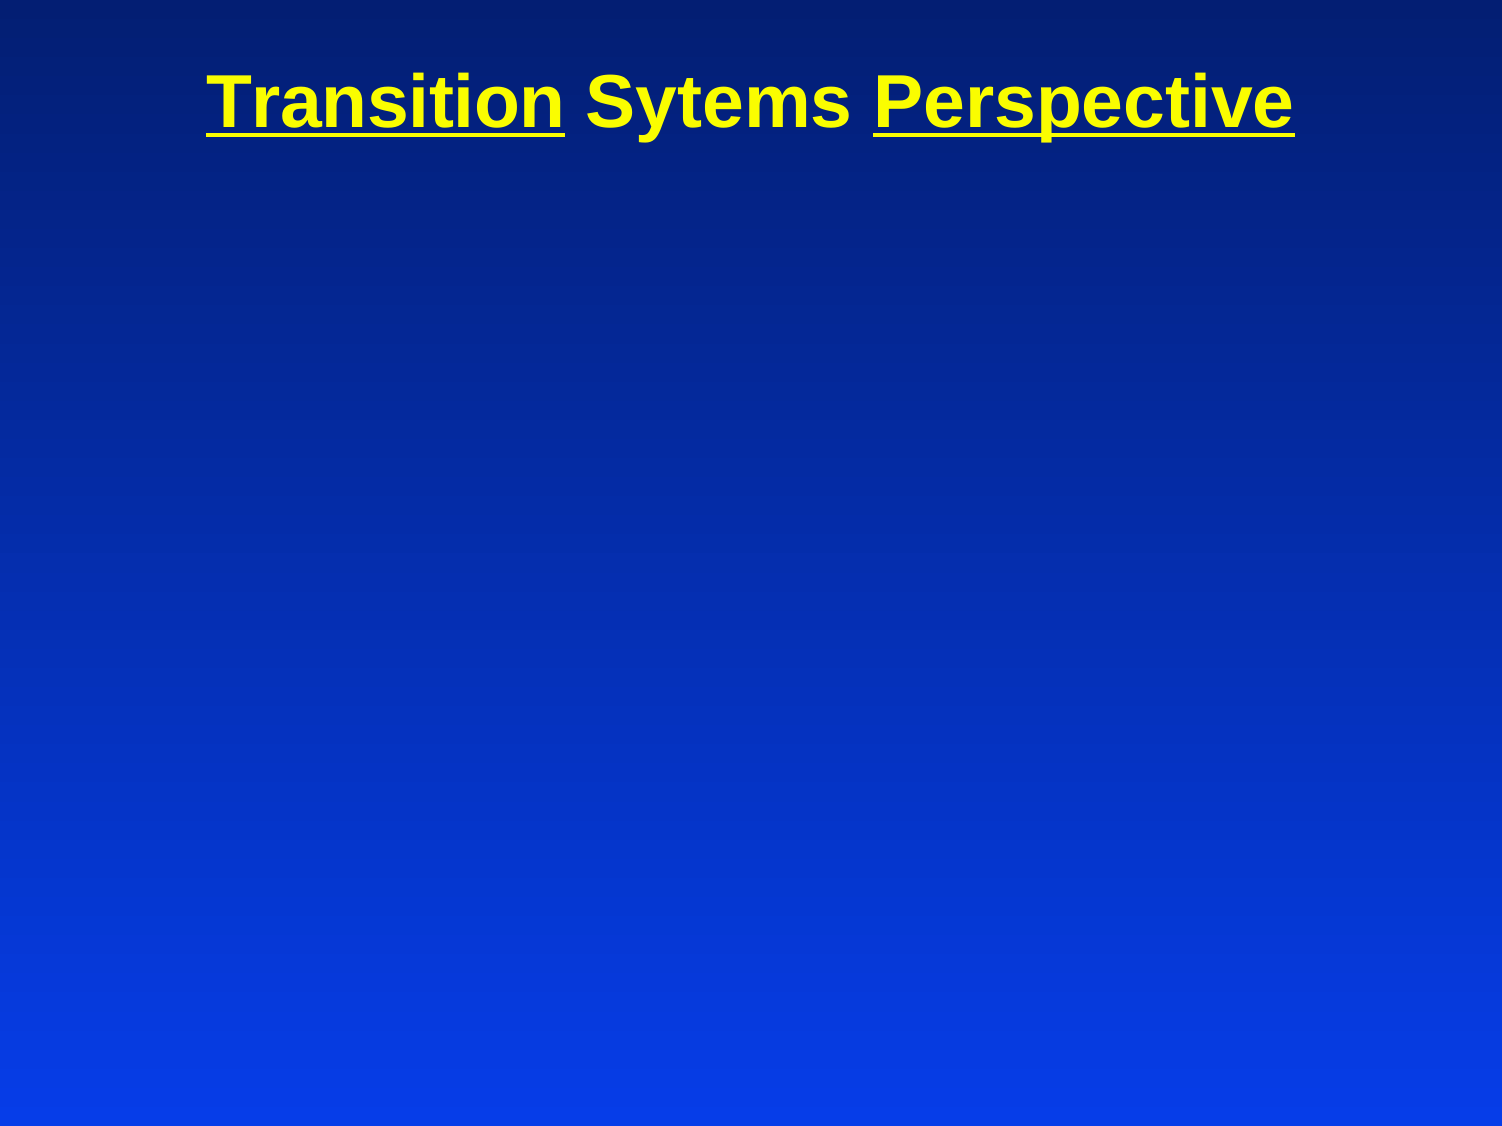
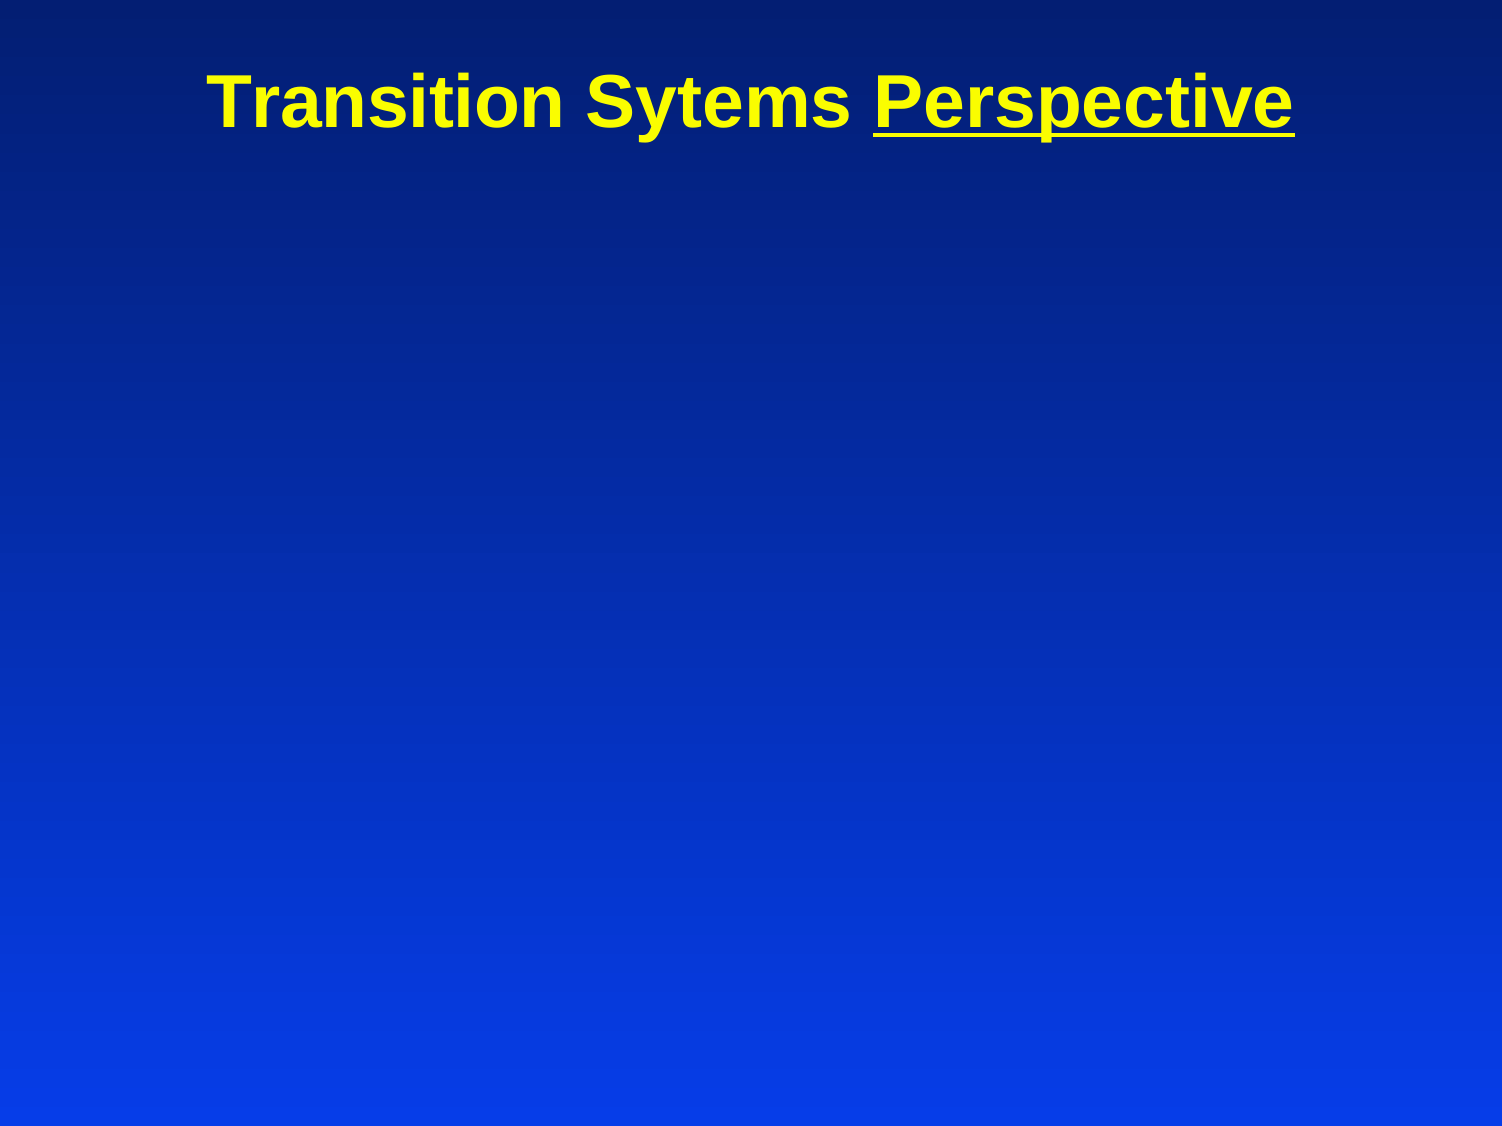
Transition underline: present -> none (386, 103)
